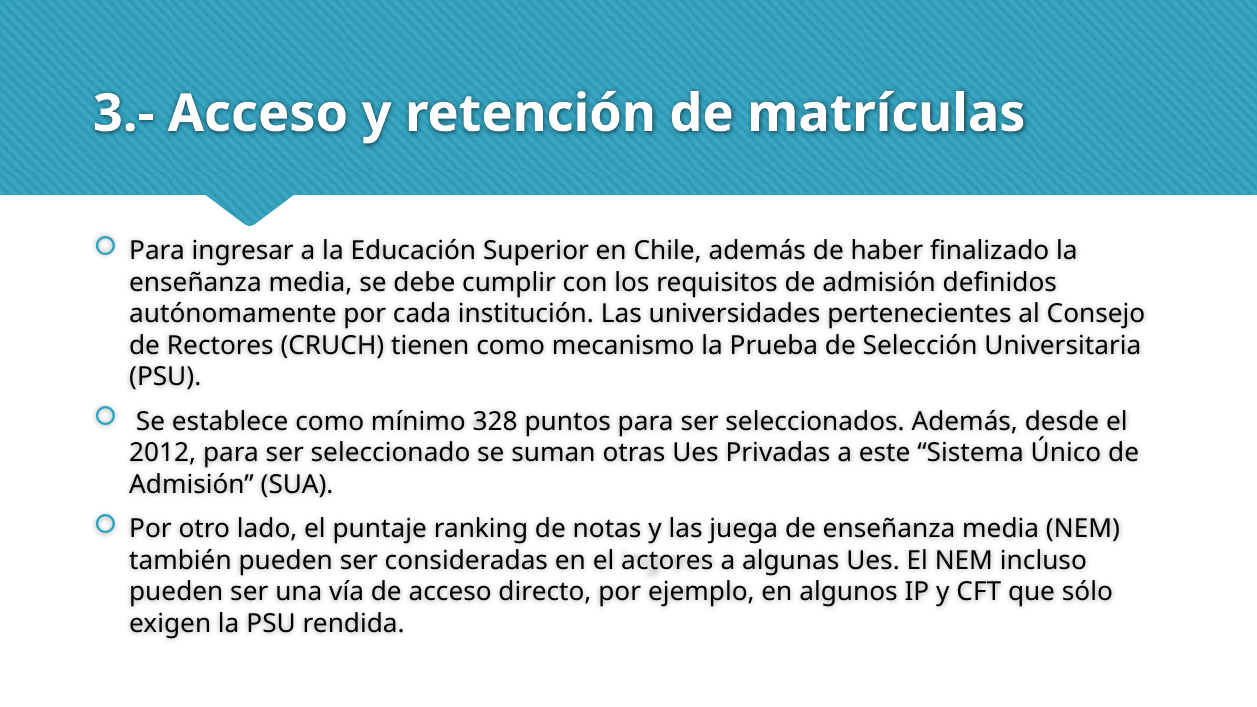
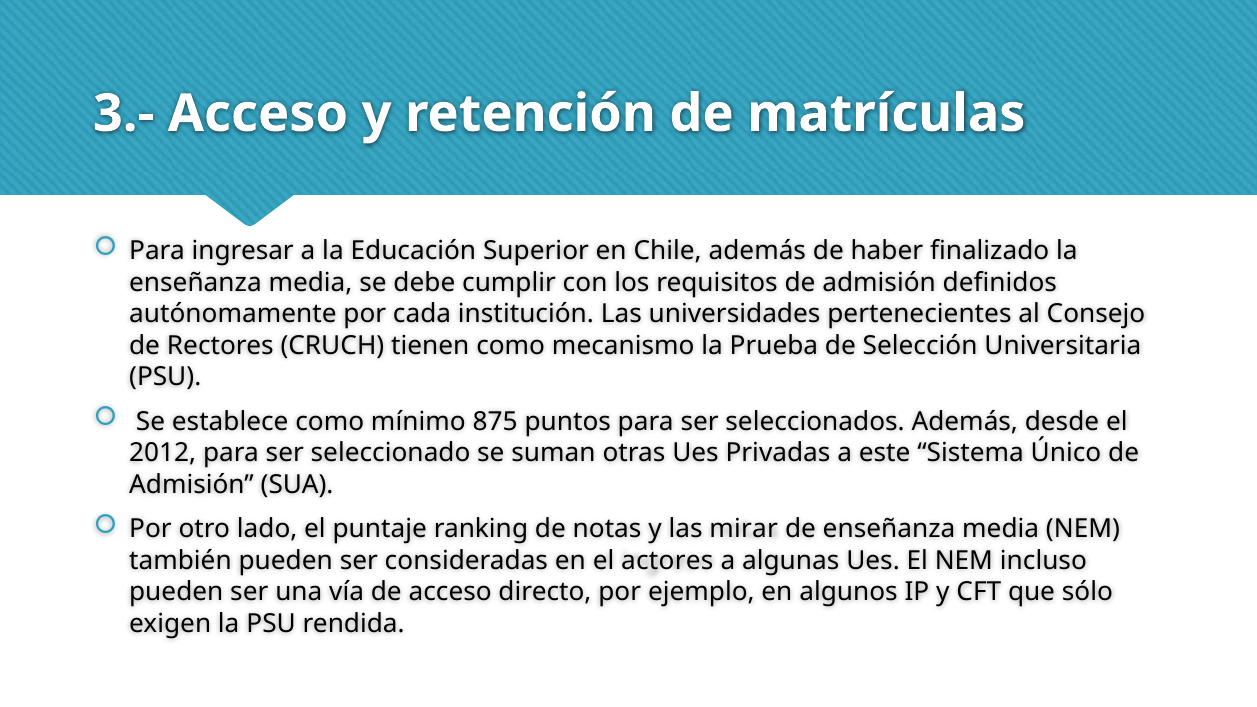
328: 328 -> 875 (495, 422)
juega: juega -> mirar (744, 529)
